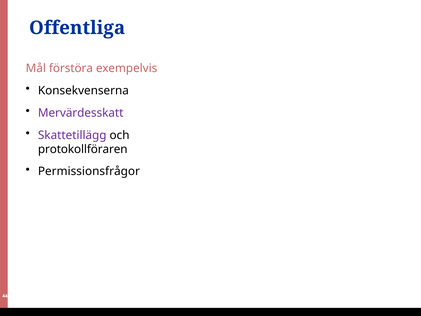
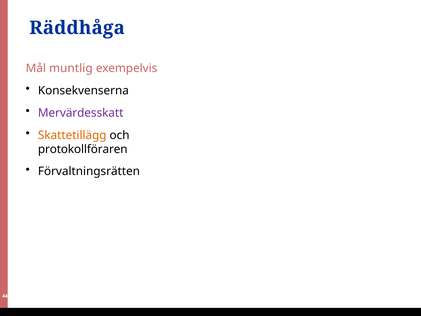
Offentliga: Offentliga -> Räddhåga (77, 28)
förstöra: förstöra -> muntlig (71, 68)
Skattetillägg colour: purple -> orange (72, 135)
Permissionsfrågor: Permissionsfrågor -> Förvaltningsrätten (89, 171)
